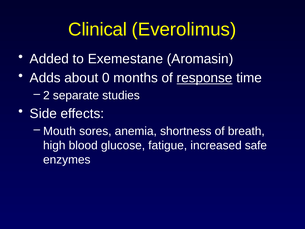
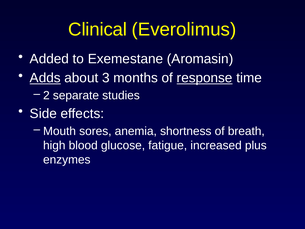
Adds underline: none -> present (45, 78)
0: 0 -> 3 (106, 78)
safe: safe -> plus (256, 145)
